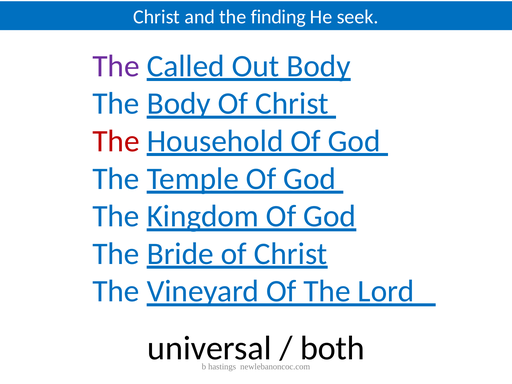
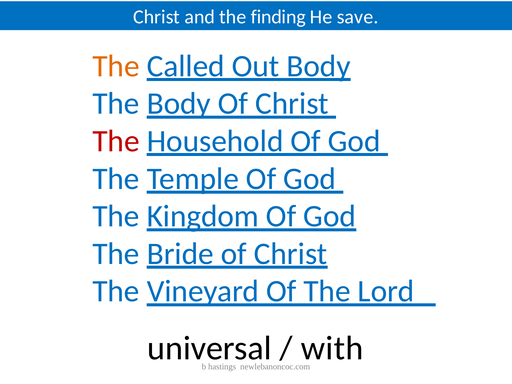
seek: seek -> save (358, 17)
The colour: purple -> orange (116, 66)
both: both -> with (332, 348)
